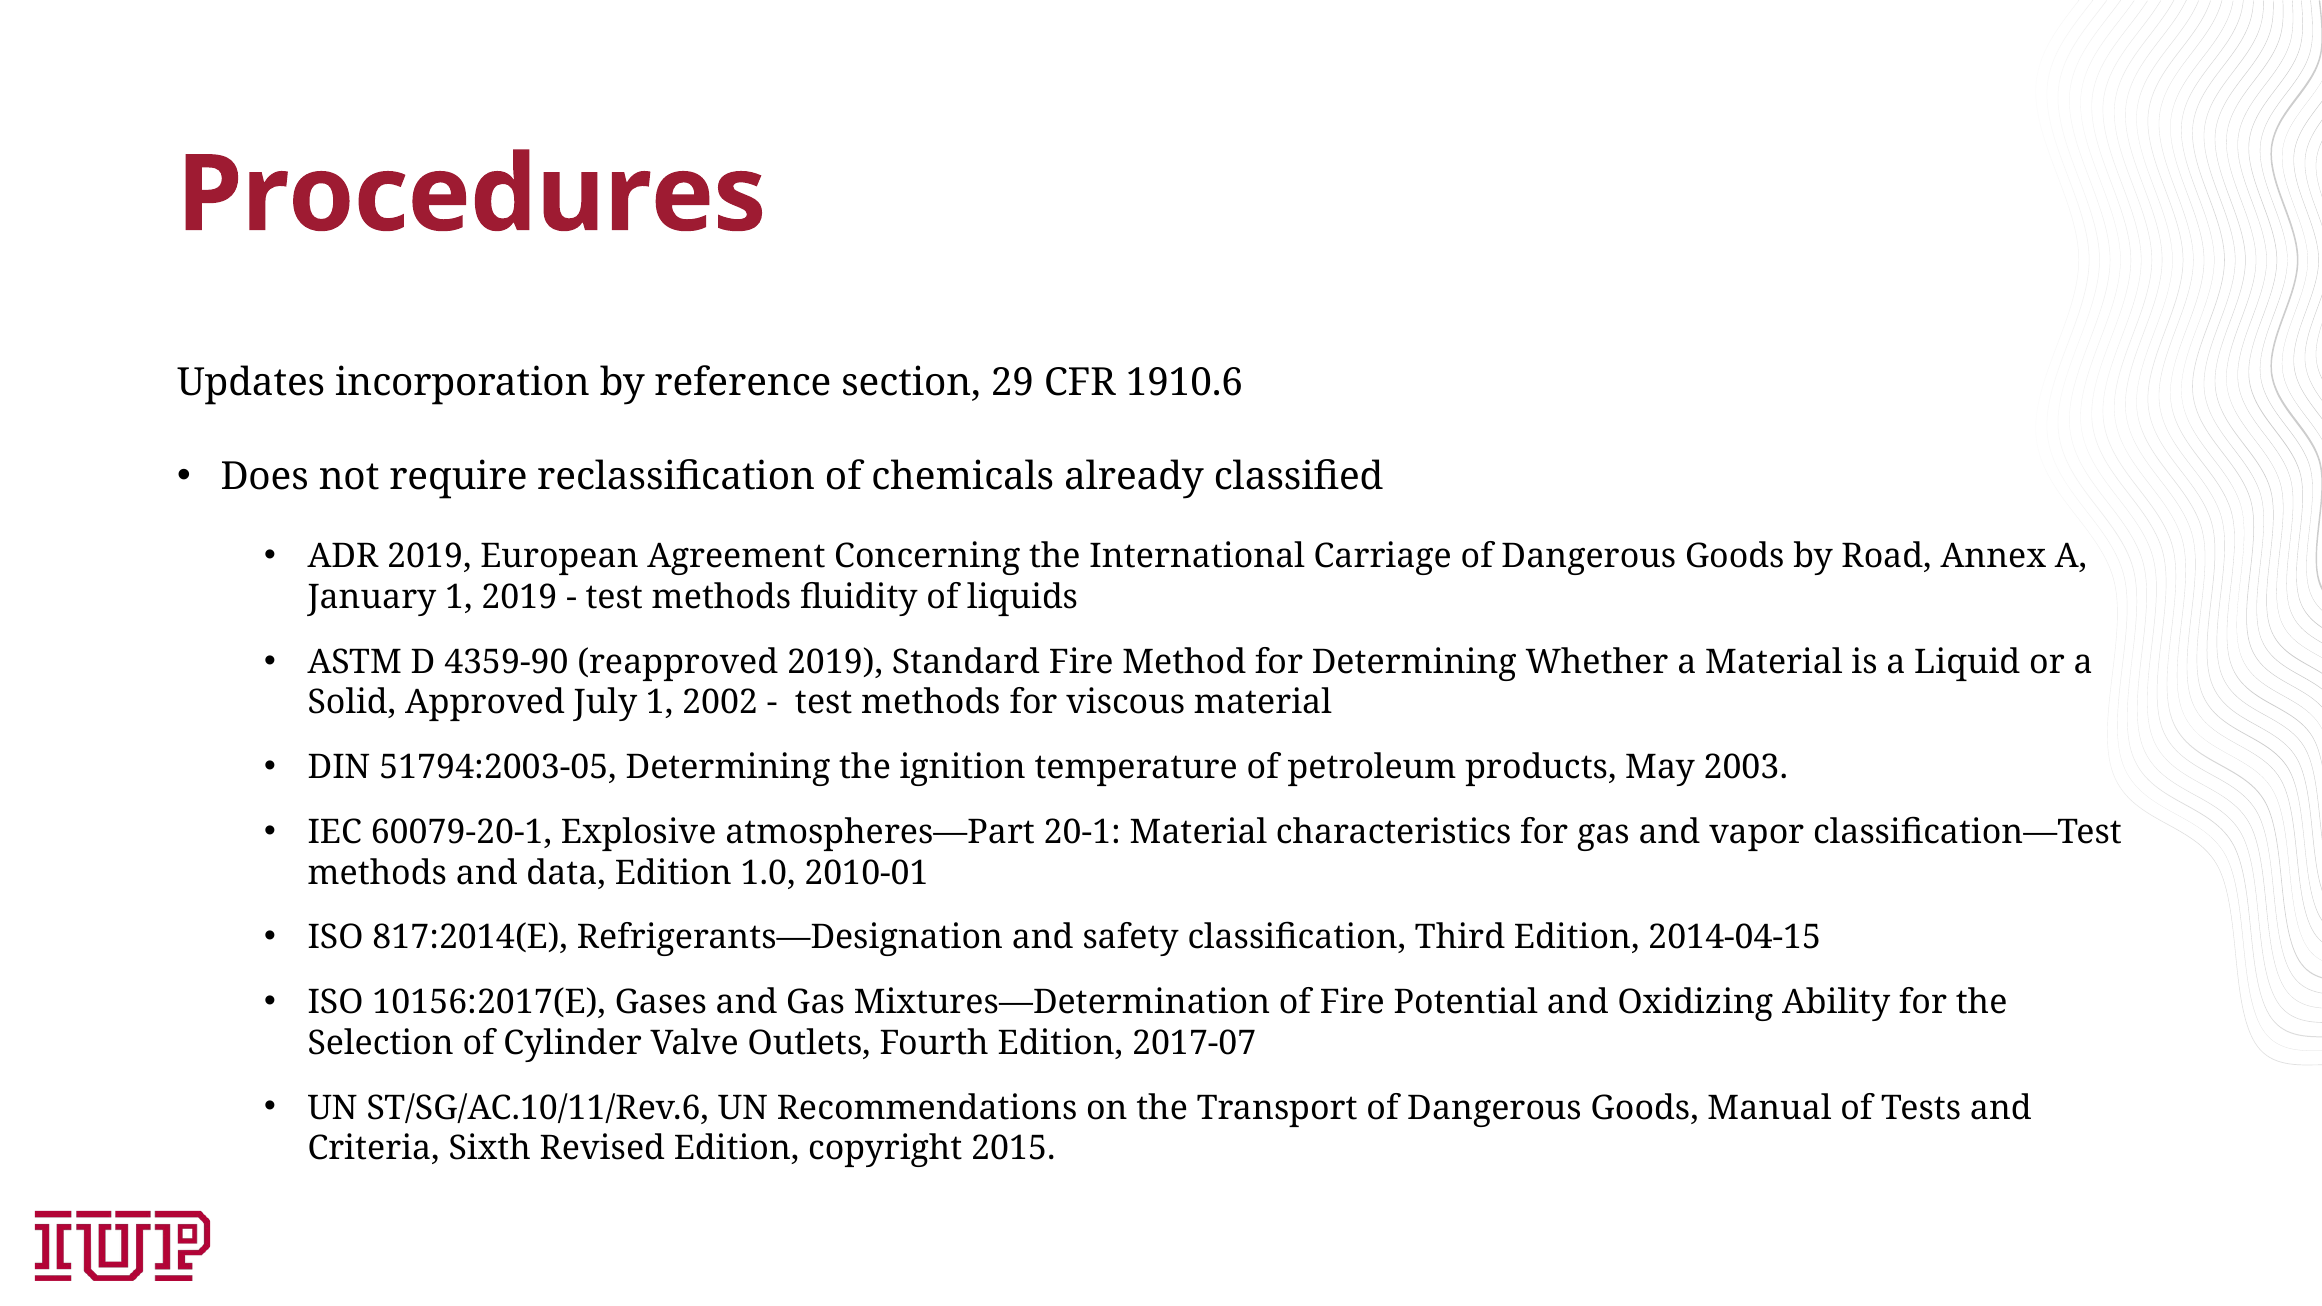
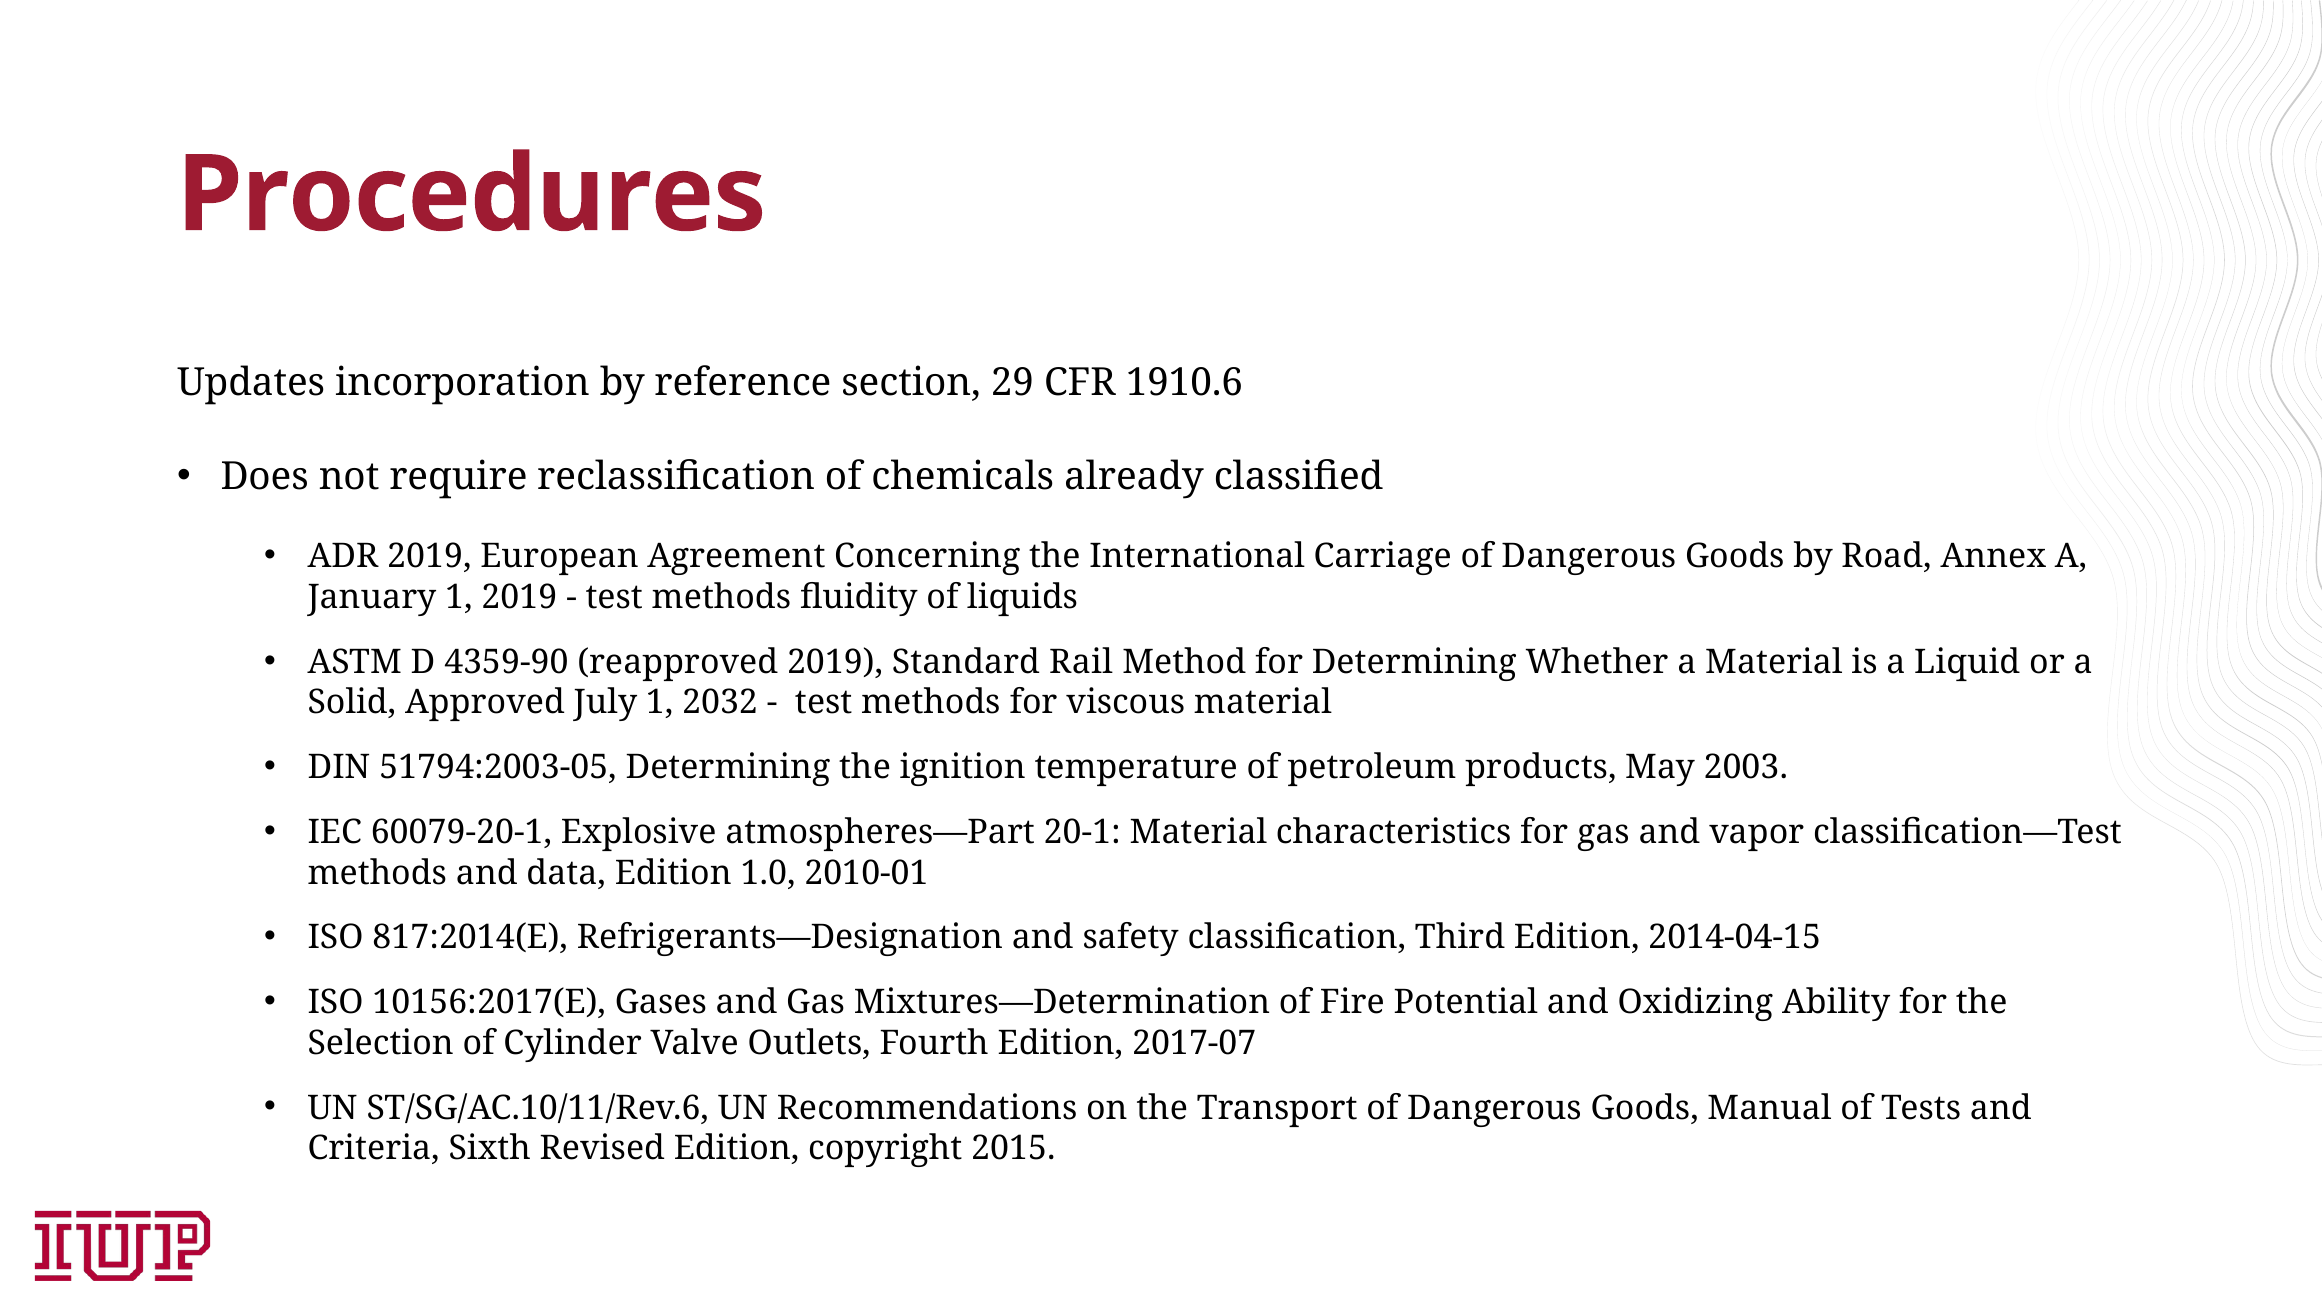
Standard Fire: Fire -> Rail (1081, 662)
2002: 2002 -> 2032 (720, 703)
